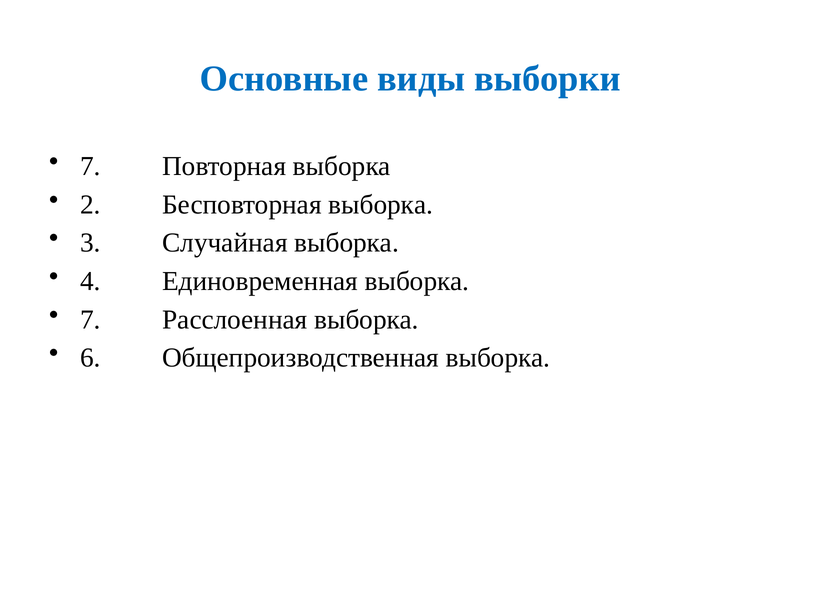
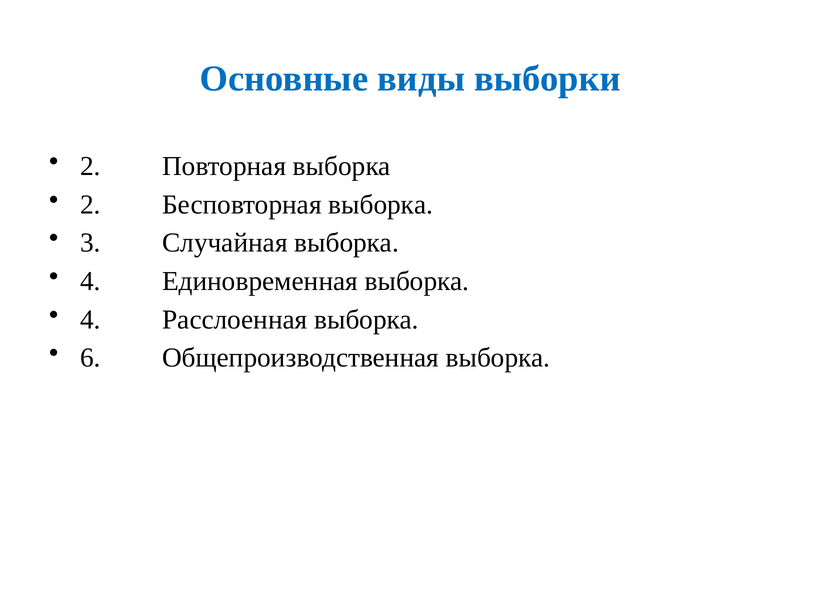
7: 7 -> 2 (90, 166)
7: 7 -> 4 (90, 319)
